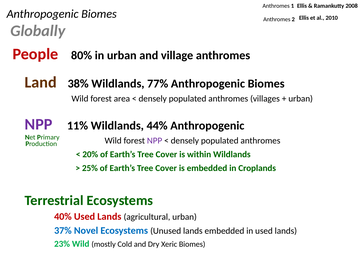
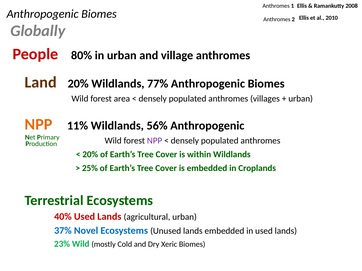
Land 38%: 38% -> 20% (78, 84)
NPP colour: purple -> orange (39, 125)
44%: 44% -> 56% (157, 126)
